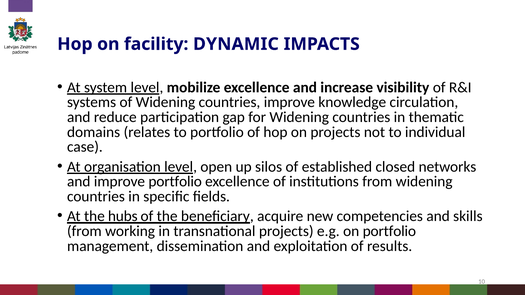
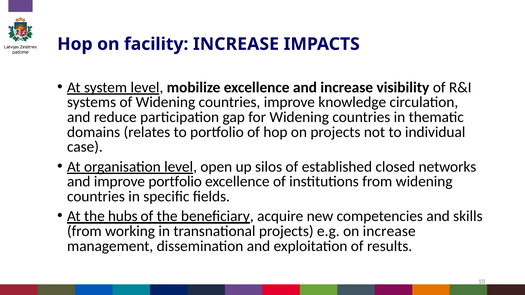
facility DYNAMIC: DYNAMIC -> INCREASE (236, 44)
on portfolio: portfolio -> increase (389, 231)
